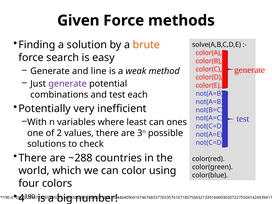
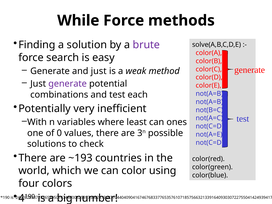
Given: Given -> While (78, 21)
brute colour: orange -> purple (146, 45)
and line: line -> just (99, 71)
2: 2 -> 0 (59, 133)
~288: ~288 -> ~193 (80, 158)
